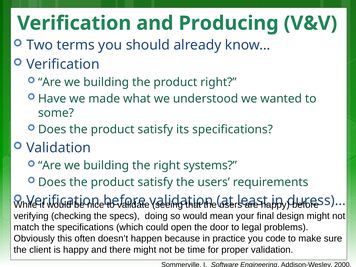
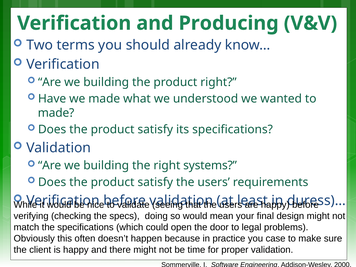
some: some -> made (56, 113)
code: code -> case (276, 239)
